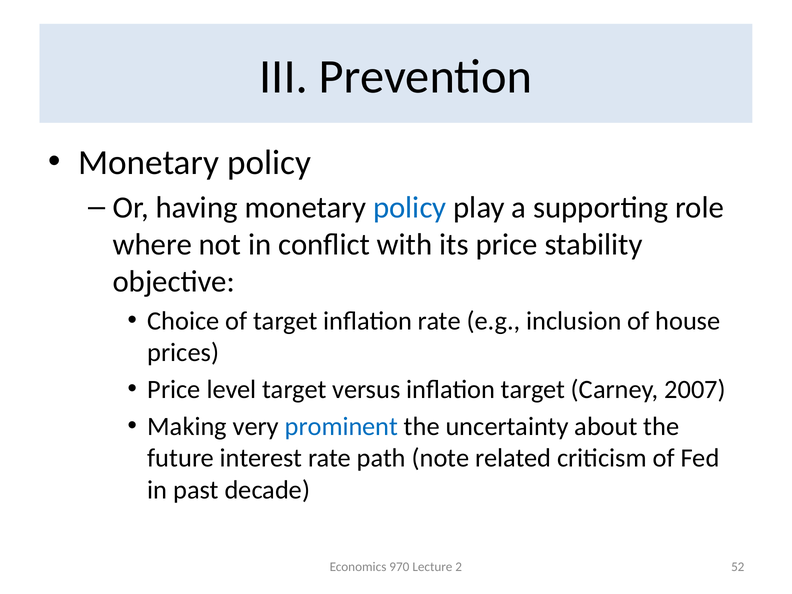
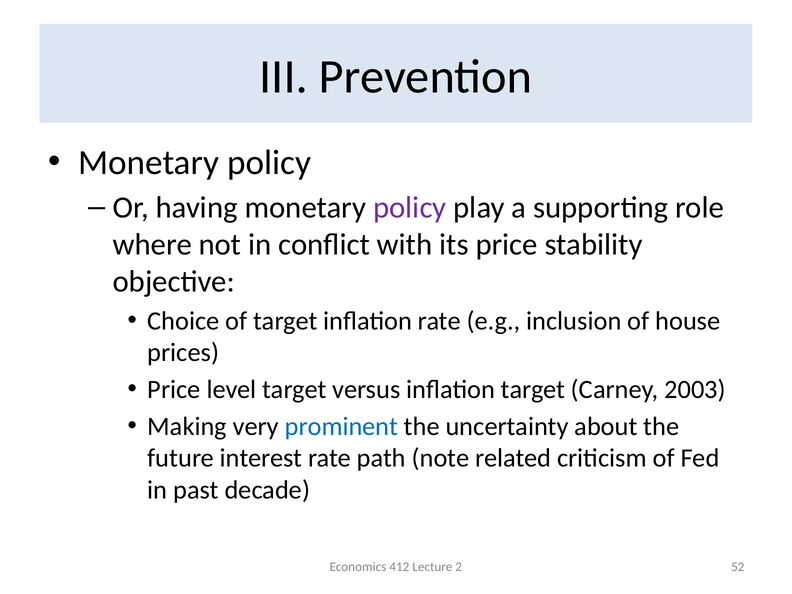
policy colour: blue -> purple (410, 208)
2007: 2007 -> 2003 (695, 389)
970: 970 -> 412 (399, 567)
